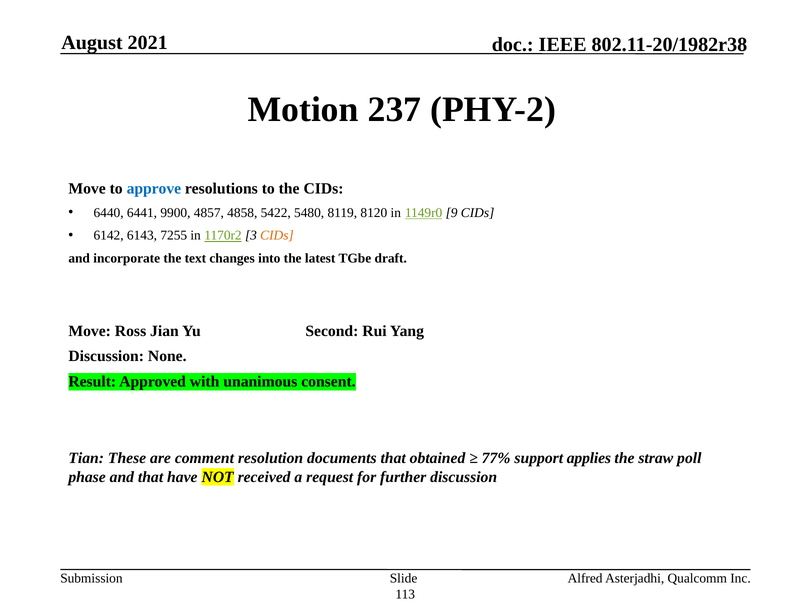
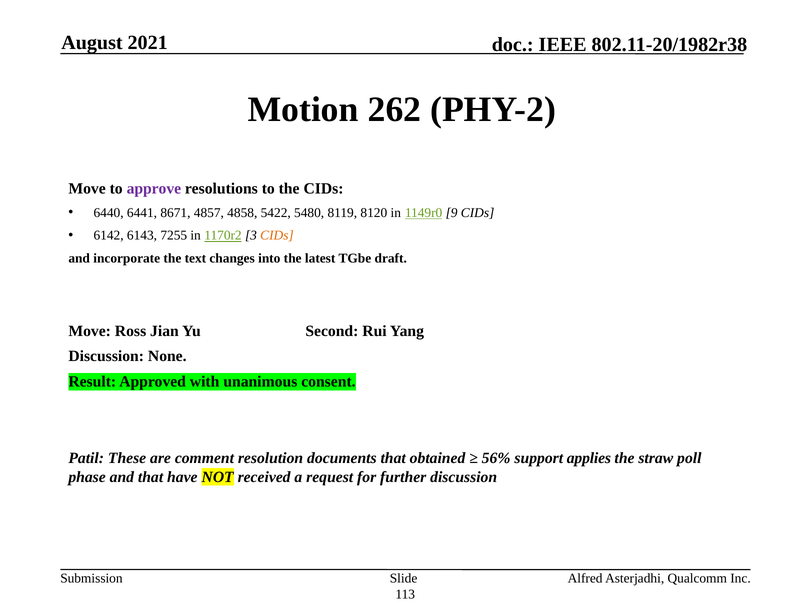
237: 237 -> 262 (394, 110)
approve colour: blue -> purple (154, 189)
9900: 9900 -> 8671 (175, 213)
Tian: Tian -> Patil (86, 458)
77%: 77% -> 56% (496, 458)
